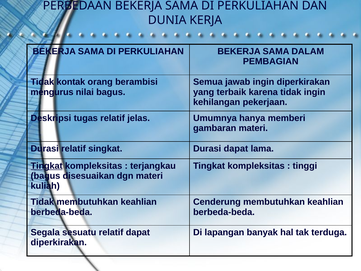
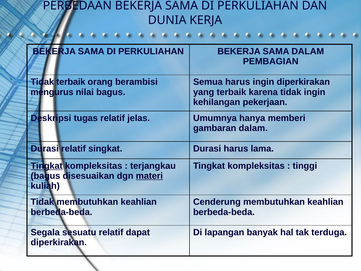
Tidak kontak: kontak -> terbaik (71, 82)
Semua jawab: jawab -> harus (238, 82)
gambaran materi: materi -> dalam (253, 128)
Durasi dapat: dapat -> harus (236, 148)
materi underline: none -> present (149, 176)
